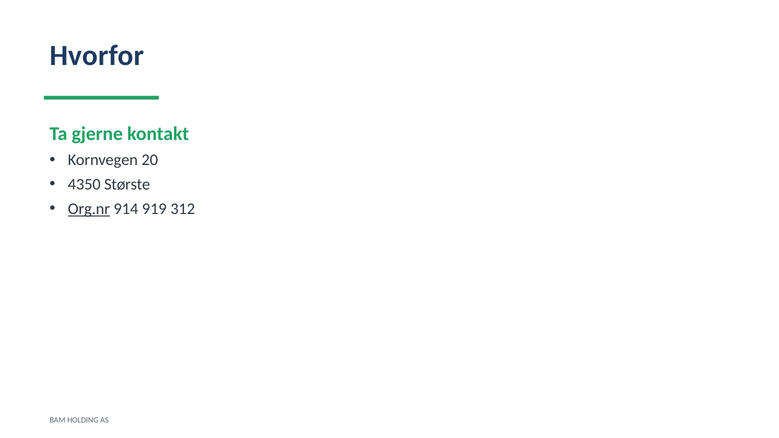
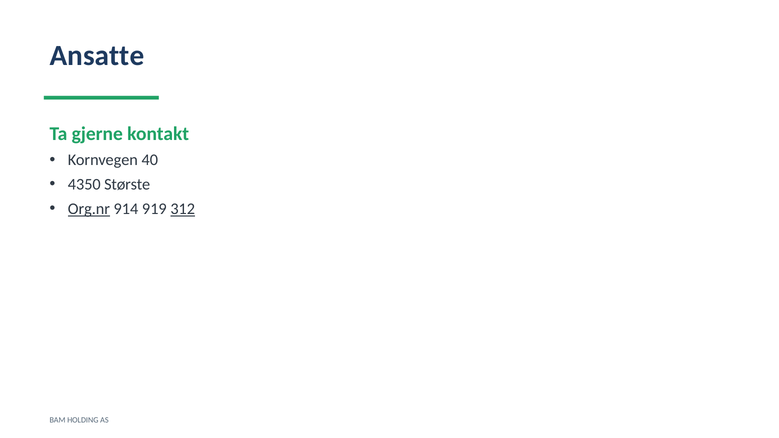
Hvorfor: Hvorfor -> Ansatte (97, 56)
20: 20 -> 40 (150, 160)
312 underline: none -> present (183, 209)
